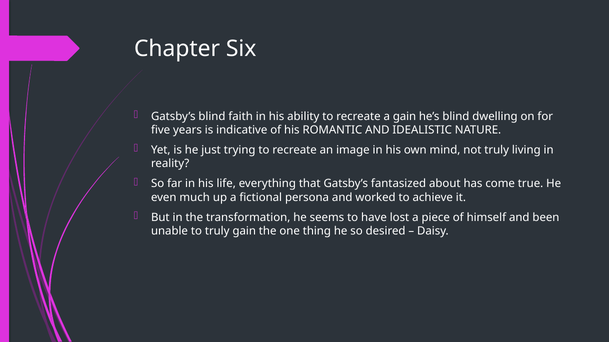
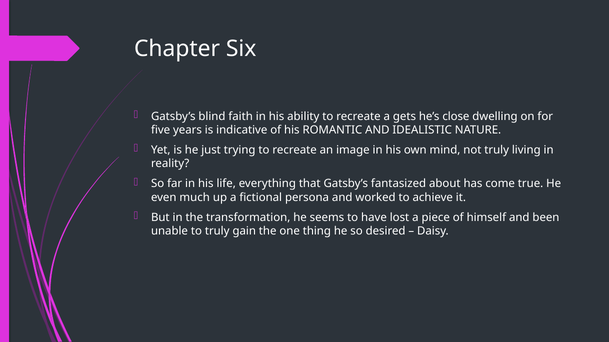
a gain: gain -> gets (404, 117)
he’s blind: blind -> close (456, 117)
